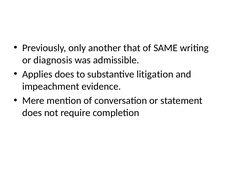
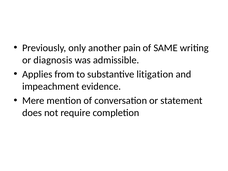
that: that -> pain (132, 48)
Applies does: does -> from (64, 74)
